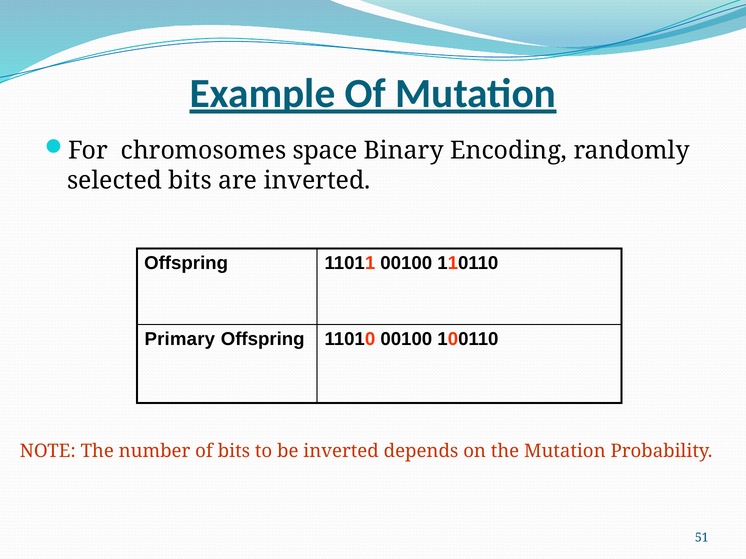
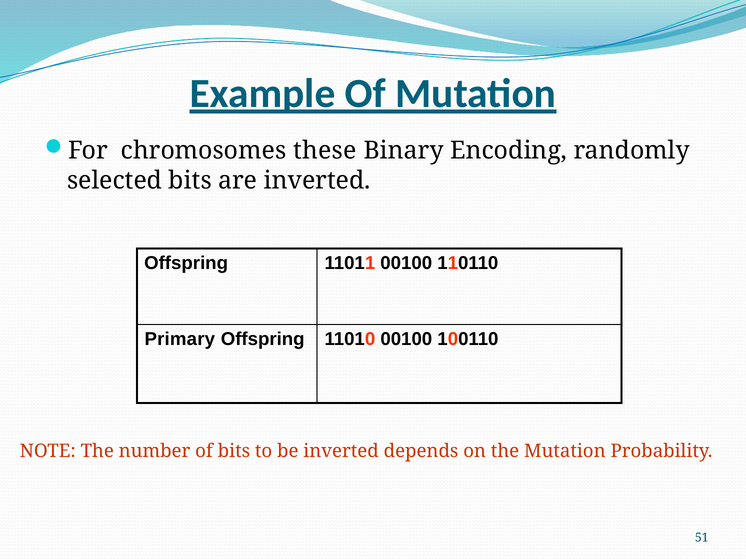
space: space -> these (325, 151)
